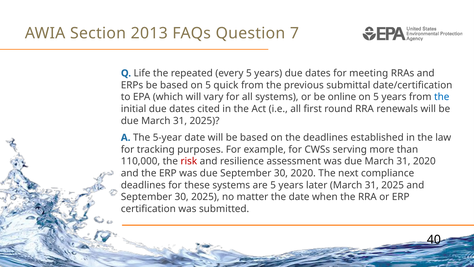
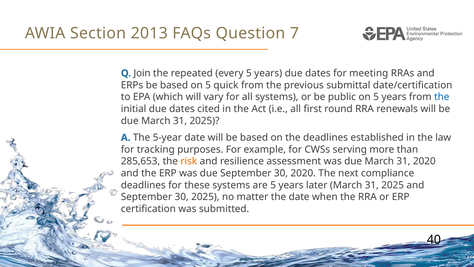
Life: Life -> Join (142, 73)
online: online -> public (342, 97)
110,000: 110,000 -> 285,653 (140, 161)
risk colour: red -> orange (189, 161)
